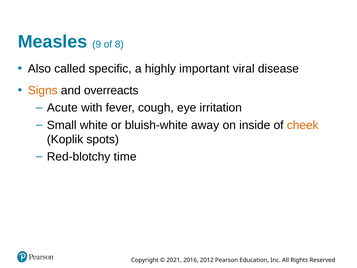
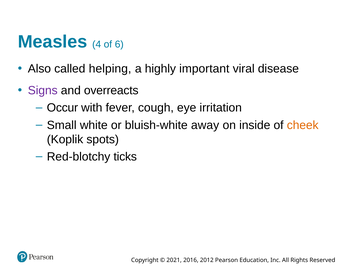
9: 9 -> 4 (97, 44)
8: 8 -> 6 (119, 44)
specific: specific -> helping (110, 69)
Signs colour: orange -> purple (43, 90)
Acute: Acute -> Occur (62, 108)
time: time -> ticks (125, 157)
